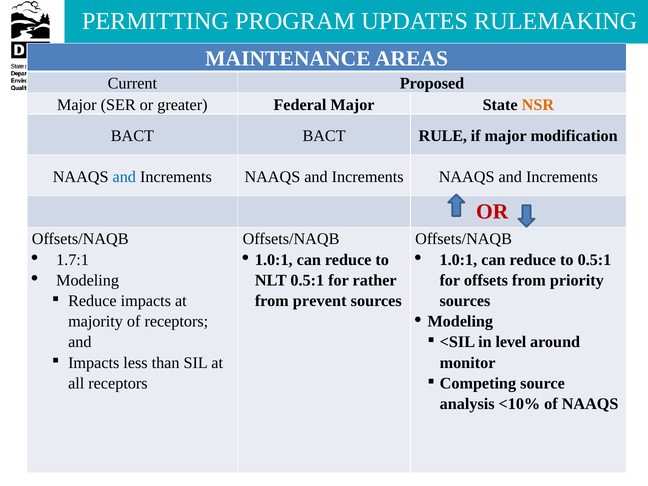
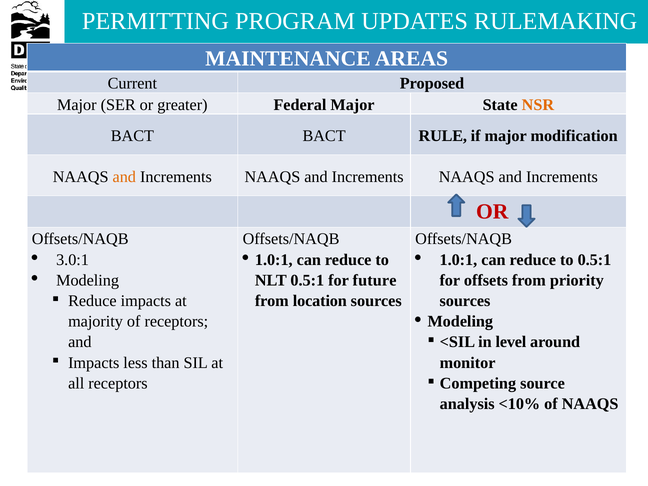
and colour: blue -> orange (124, 177)
1.7:1: 1.7:1 -> 3.0:1 (73, 260)
rather: rather -> future (375, 280)
prevent: prevent -> location (320, 301)
